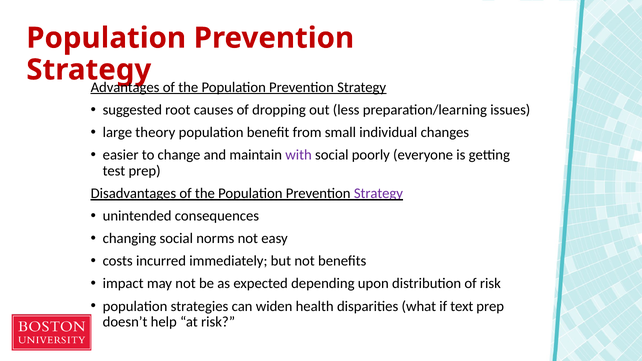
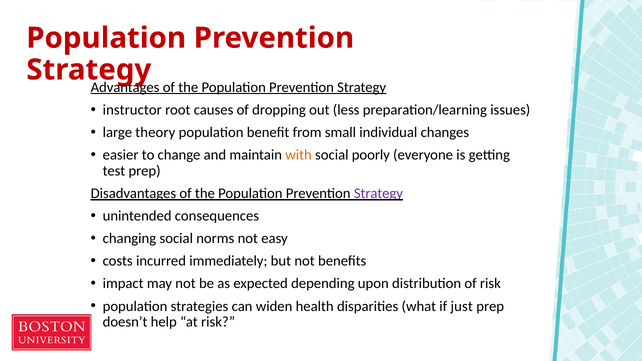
suggested: suggested -> instructor (132, 110)
with colour: purple -> orange (299, 155)
text: text -> just (462, 306)
